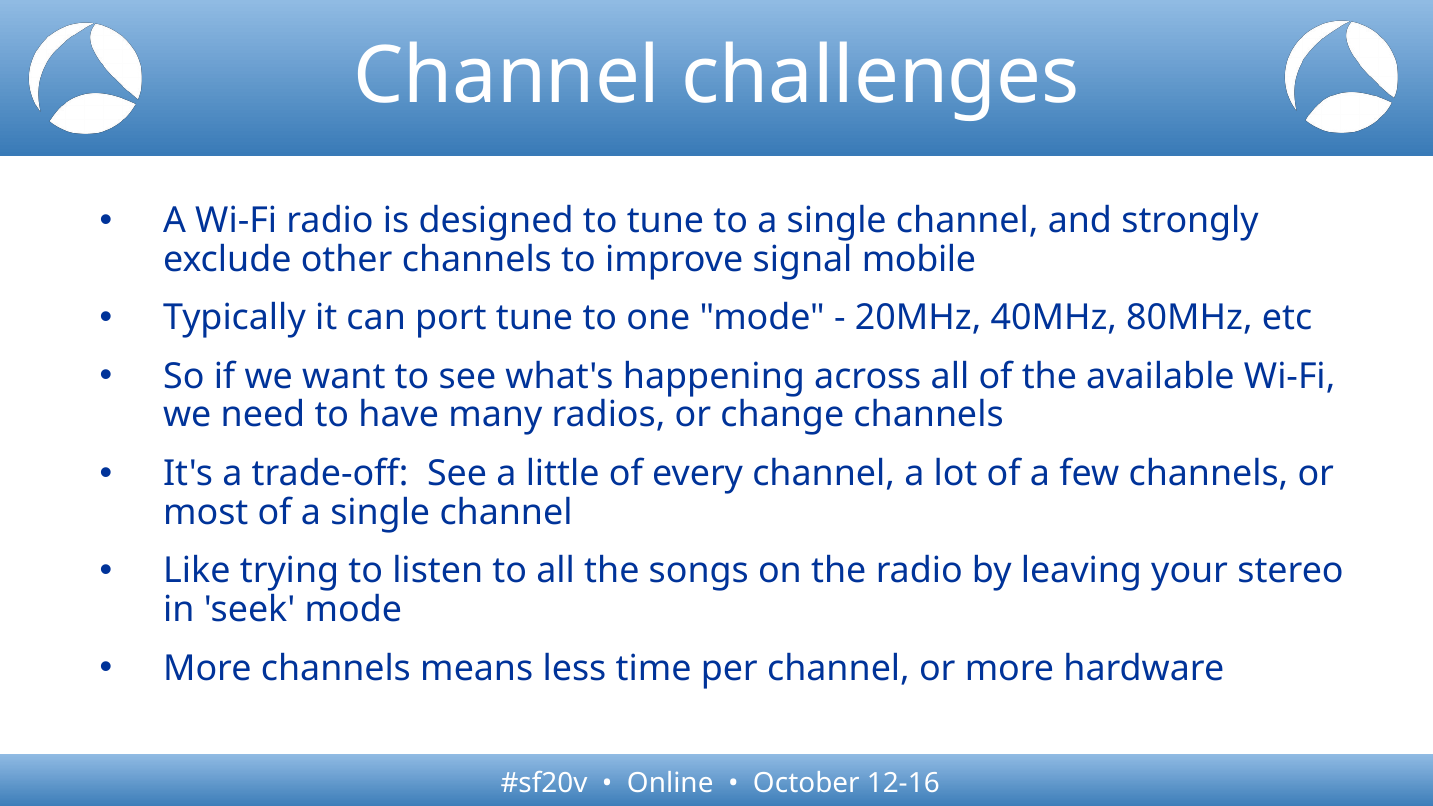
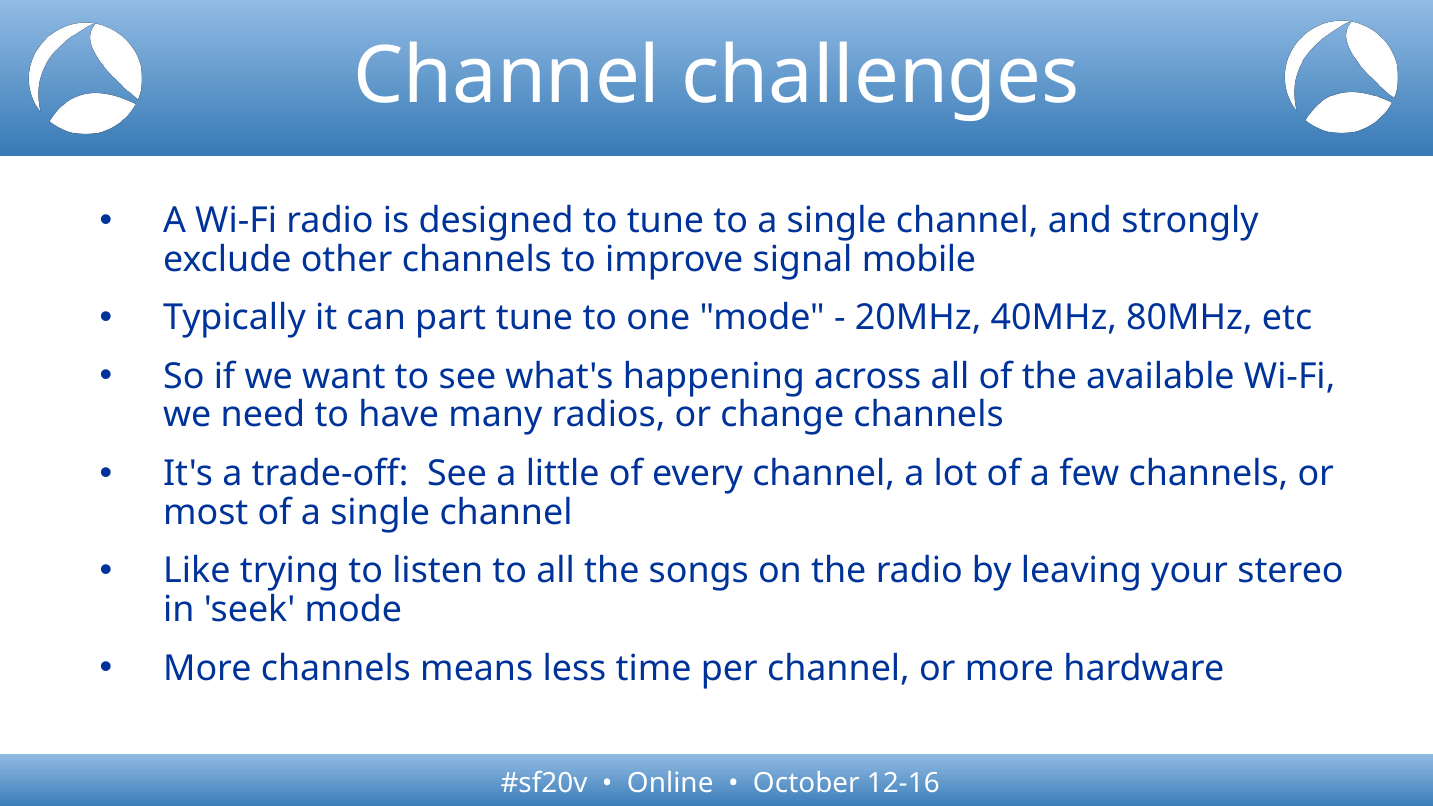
port: port -> part (451, 318)
